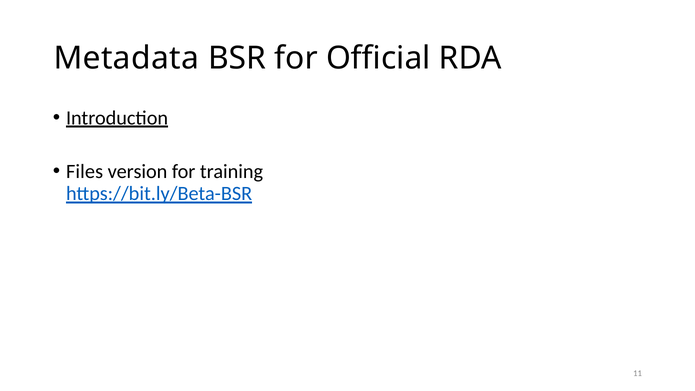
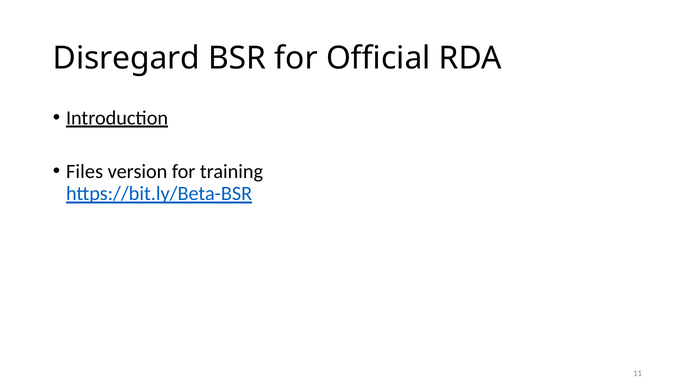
Metadata: Metadata -> Disregard (126, 58)
